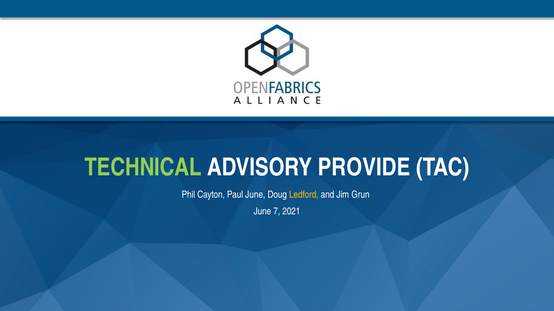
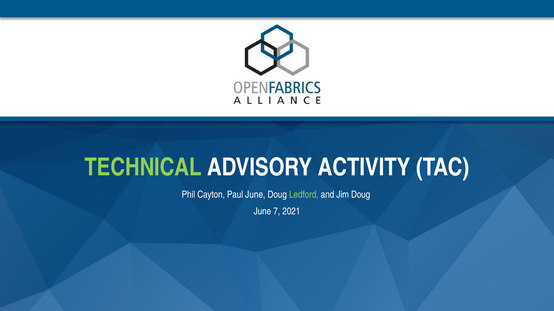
PROVIDE: PROVIDE -> ACTIVITY (364, 168)
Ledford colour: yellow -> light green (304, 195)
Jim Grun: Grun -> Doug (361, 195)
